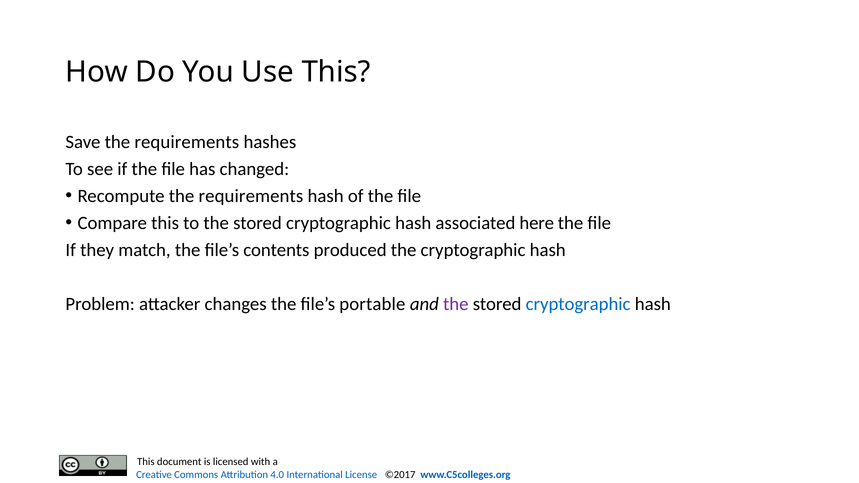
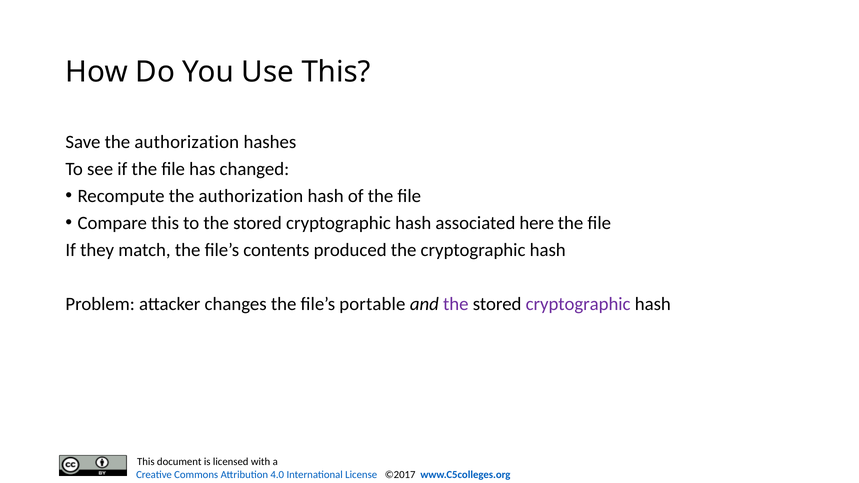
Save the requirements: requirements -> authorization (187, 142)
Recompute the requirements: requirements -> authorization (251, 196)
cryptographic colour: blue -> purple (578, 304)
